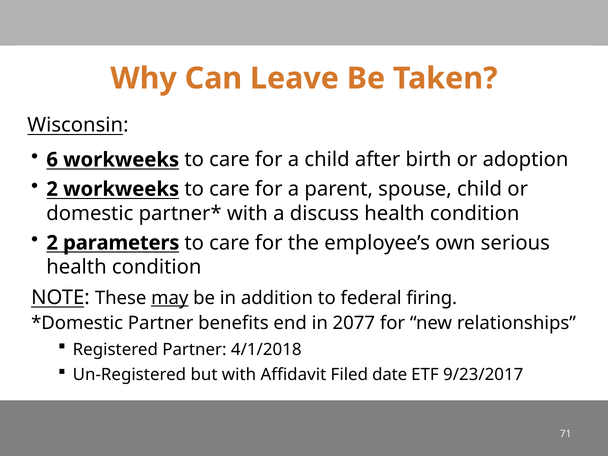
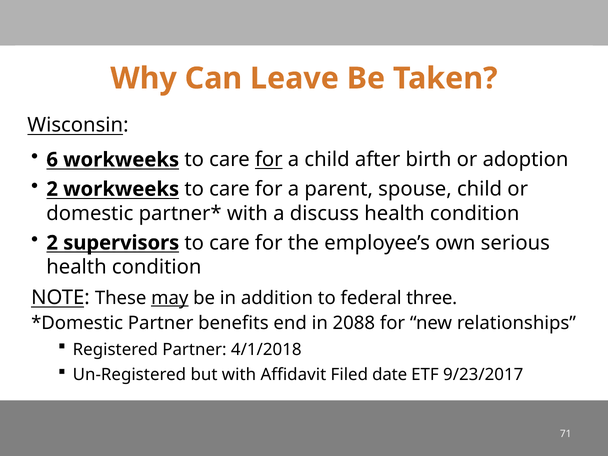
for underline: none -> present (269, 160)
parameters: parameters -> supervisors (121, 243)
firing: firing -> three (432, 298)
2077: 2077 -> 2088 (354, 323)
